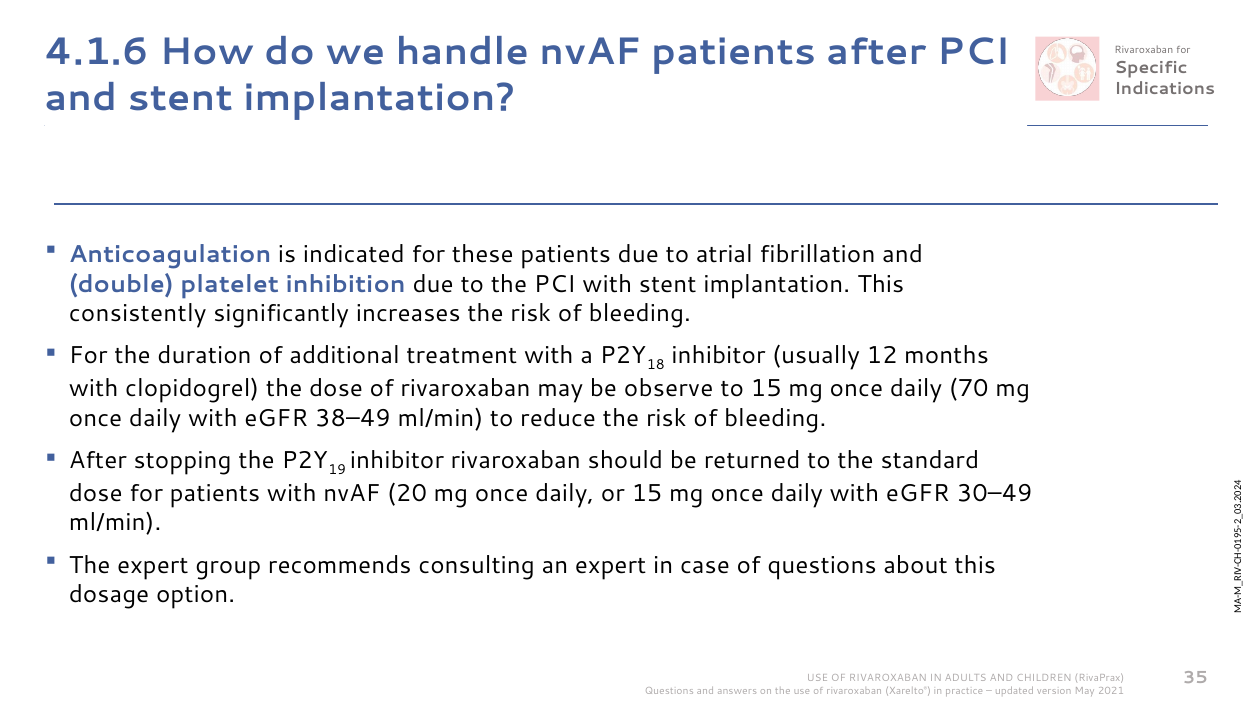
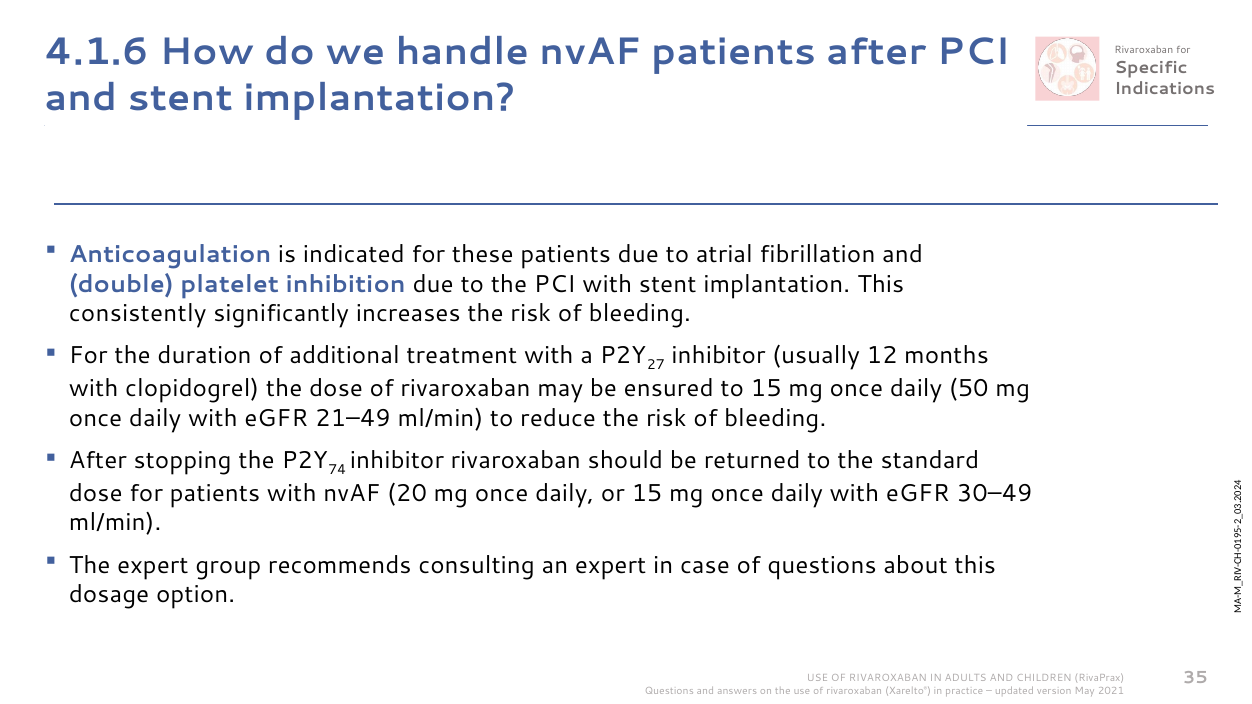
18: 18 -> 27 (656, 365)
observe: observe -> ensured (669, 389)
70: 70 -> 50 (969, 389)
38–49: 38–49 -> 21–49 (353, 418)
19: 19 -> 74 (337, 470)
